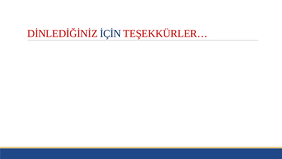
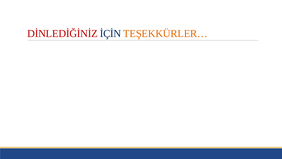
TEŞEKKÜRLER… colour: red -> orange (165, 33)
